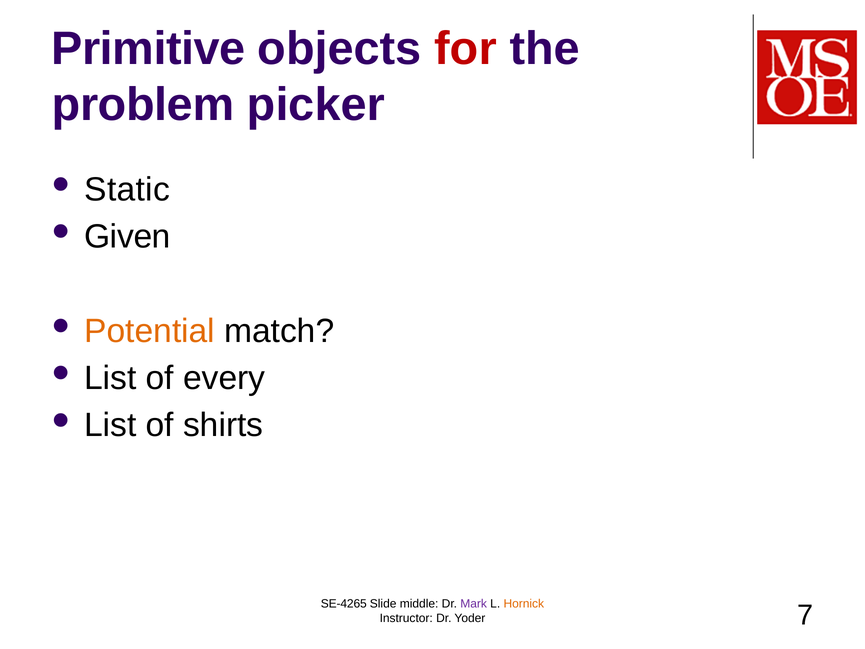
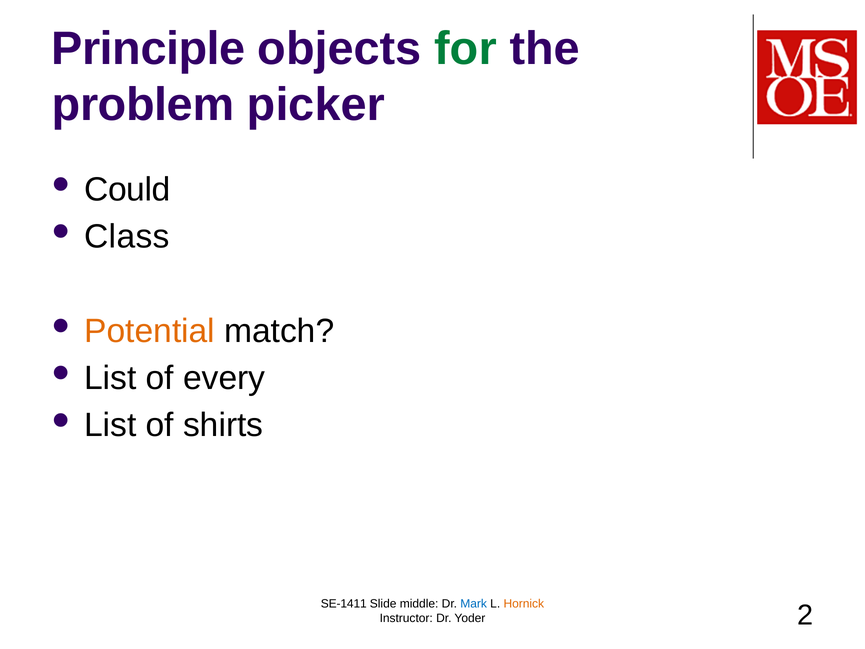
Primitive: Primitive -> Principle (148, 49)
for colour: red -> green (466, 49)
Static: Static -> Could (127, 190)
Given: Given -> Class (127, 237)
SE-4265: SE-4265 -> SE-1411 (344, 603)
Mark colour: purple -> blue (474, 603)
7: 7 -> 2 (805, 615)
